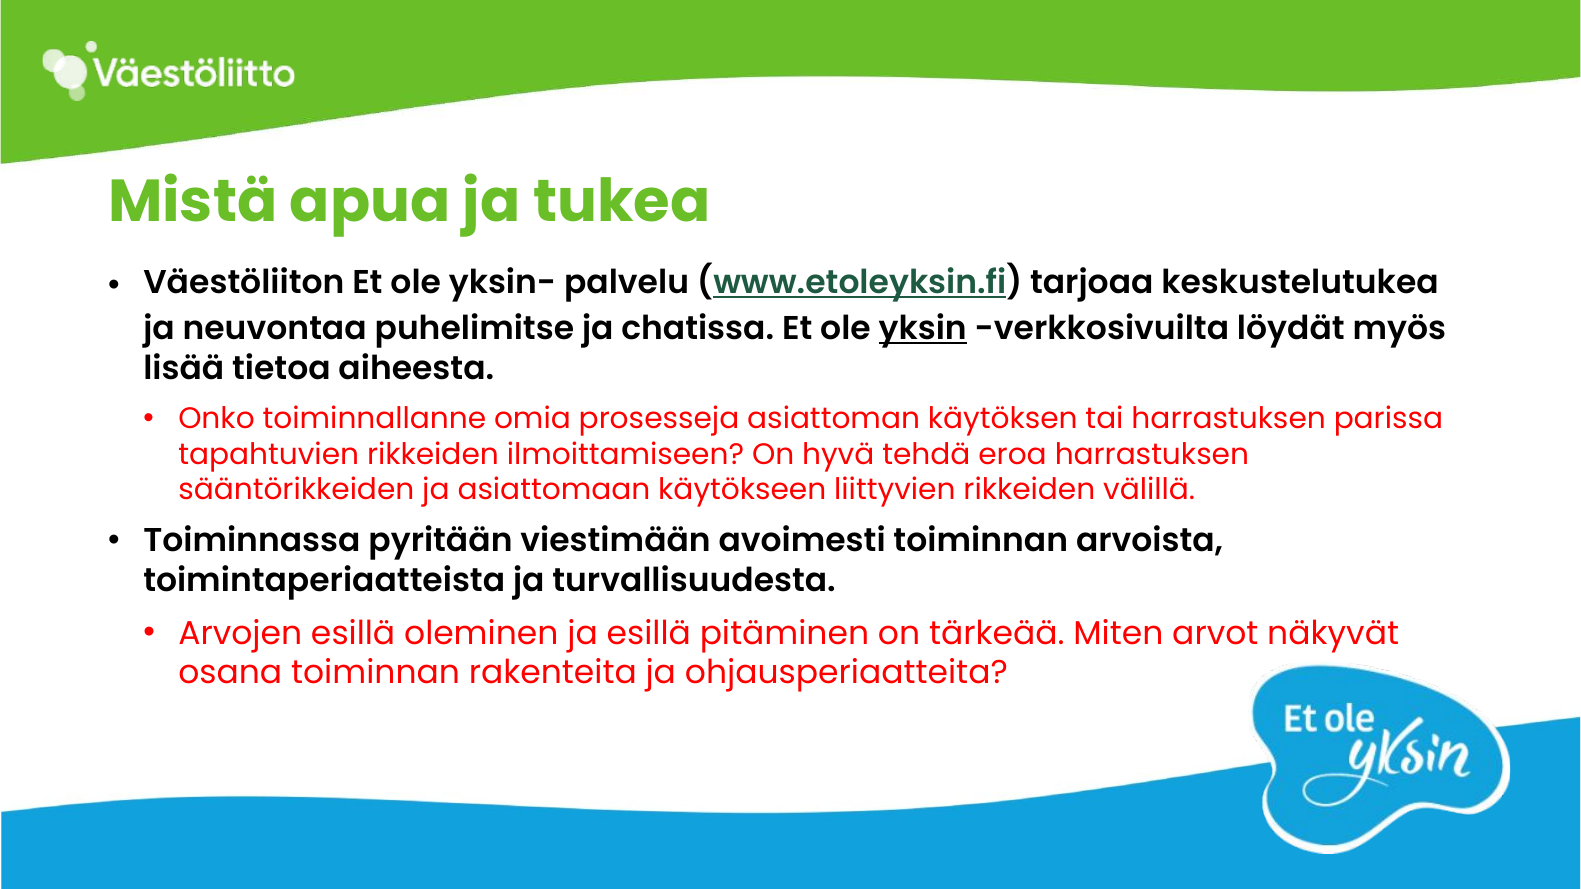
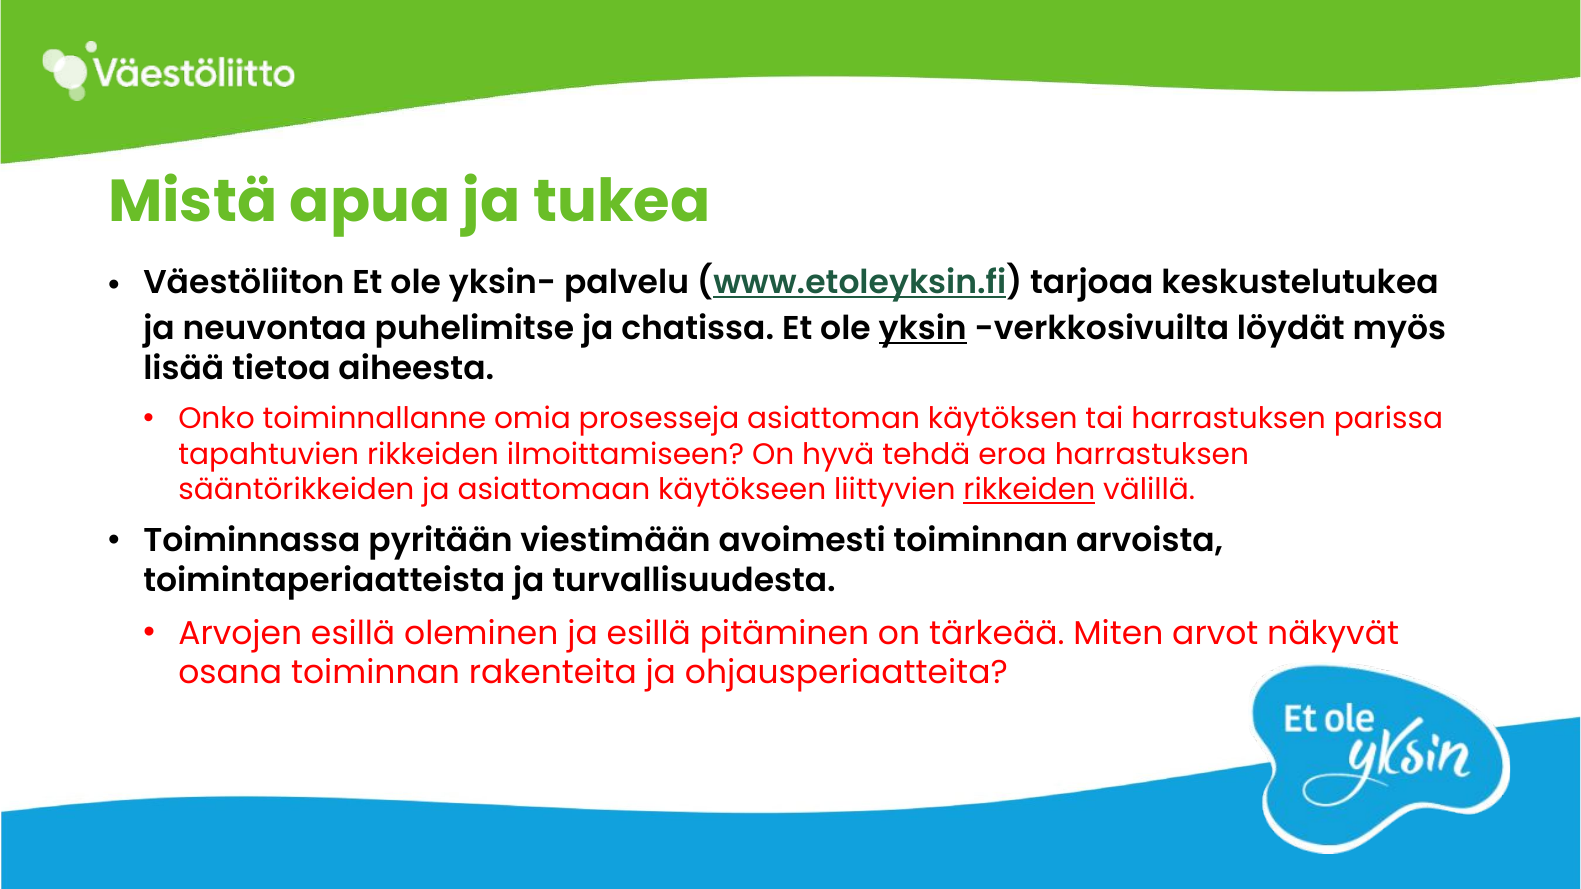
rikkeiden underline: none -> present (1029, 490)
